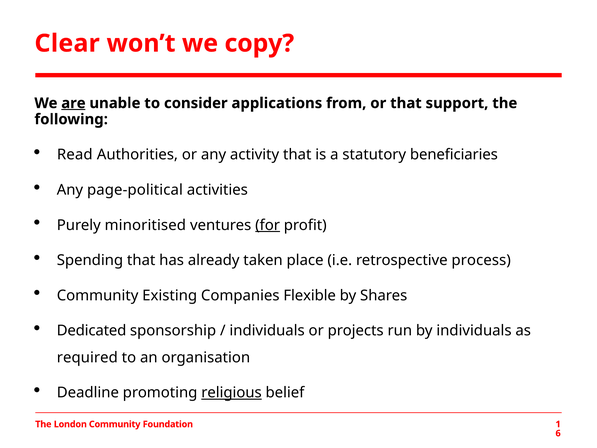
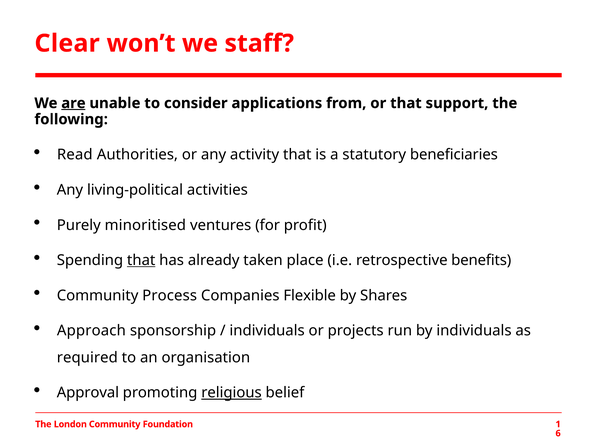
copy: copy -> staff (259, 43)
page-political: page-political -> living-political (135, 190)
for underline: present -> none (268, 225)
that underline: none -> present (141, 260)
process: process -> benefits (481, 260)
Existing: Existing -> Process (170, 295)
Dedicated: Dedicated -> Approach (91, 330)
Deadline: Deadline -> Approval (88, 392)
